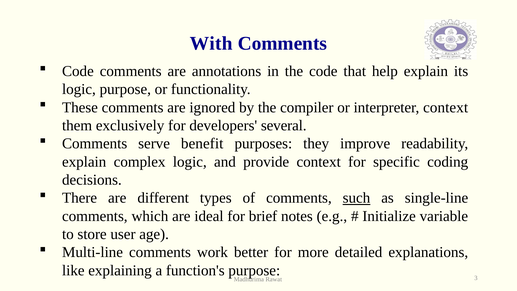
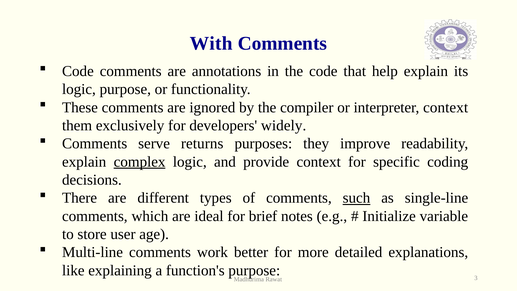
several: several -> widely (284, 125)
benefit: benefit -> returns (202, 144)
complex underline: none -> present (140, 162)
